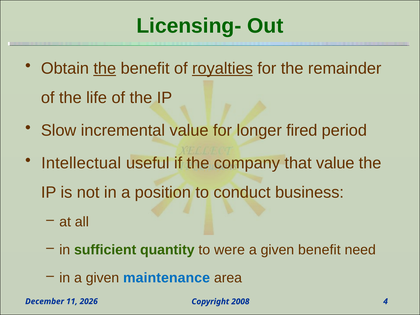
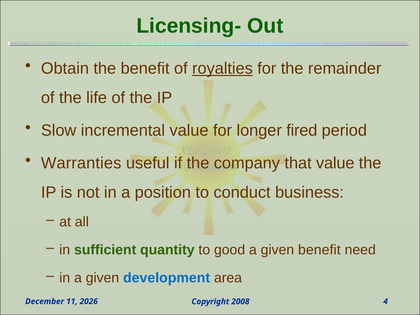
the underline: present -> none (105, 68)
Intellectual: Intellectual -> Warranties (81, 163)
were: were -> good (230, 250)
maintenance: maintenance -> development (167, 278)
